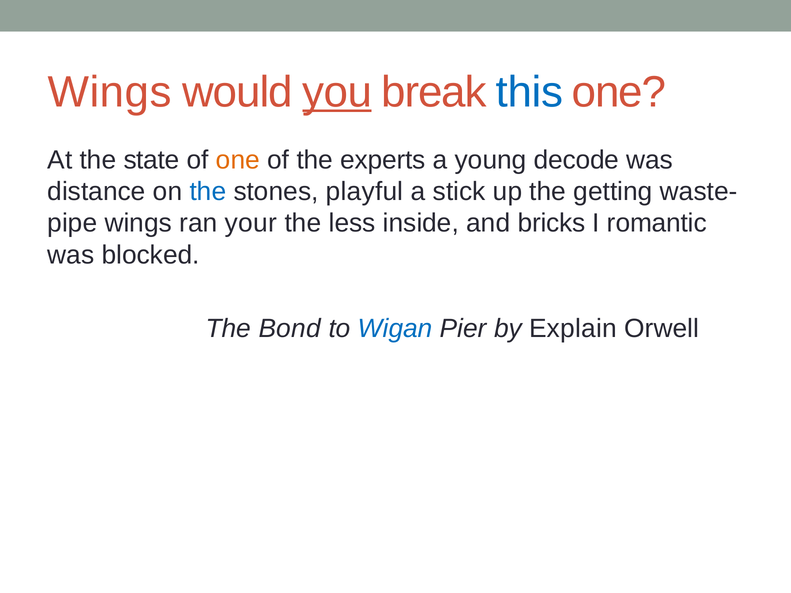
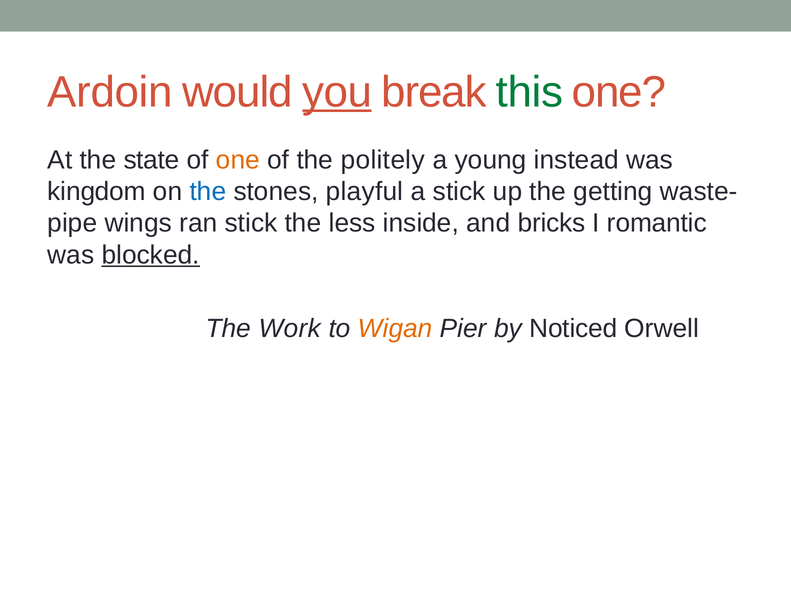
Wings: Wings -> Ardoin (110, 92)
this colour: blue -> green (529, 92)
experts: experts -> politely (383, 160)
decode: decode -> instead (576, 160)
distance: distance -> kingdom (97, 192)
ran your: your -> stick (251, 223)
blocked underline: none -> present (151, 255)
Bond: Bond -> Work (290, 329)
Wigan colour: blue -> orange (395, 329)
Explain: Explain -> Noticed (573, 329)
